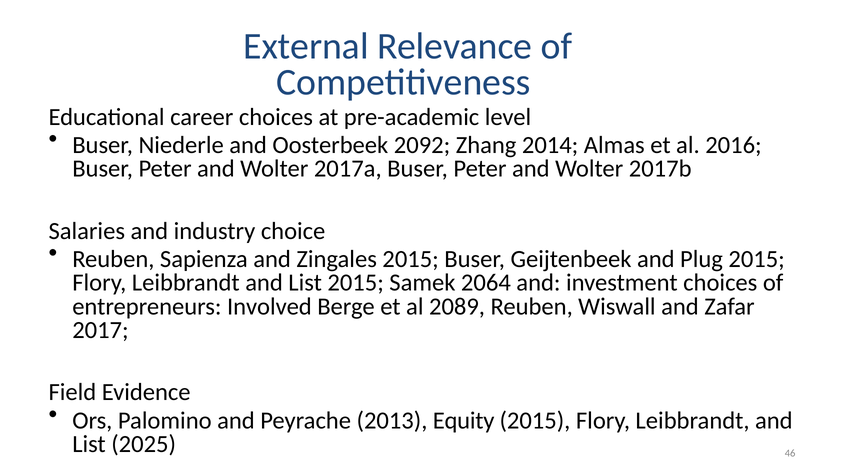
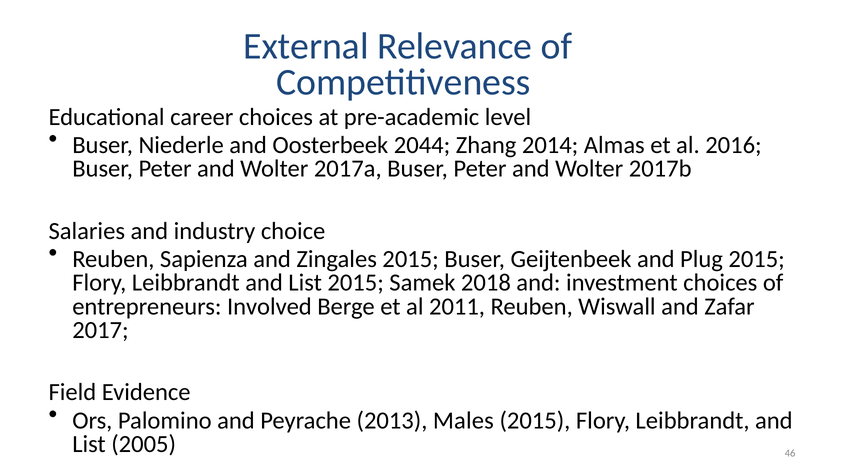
2092: 2092 -> 2044 (422, 145)
2064: 2064 -> 2018 (486, 283)
2089: 2089 -> 2011 (457, 306)
Equity: Equity -> Males (463, 420)
2025: 2025 -> 2005 (144, 444)
